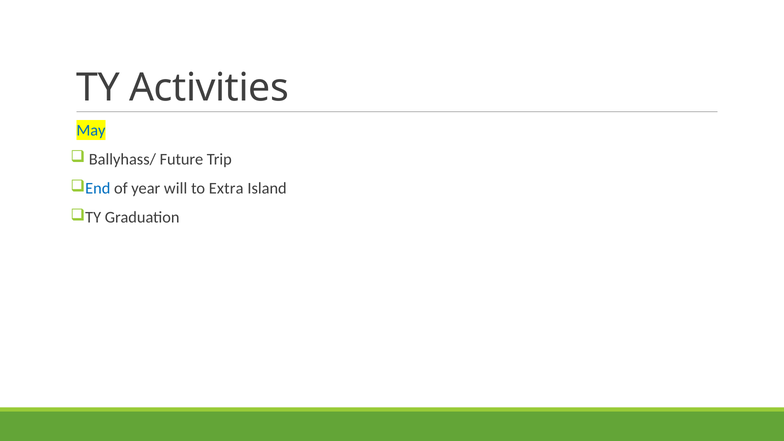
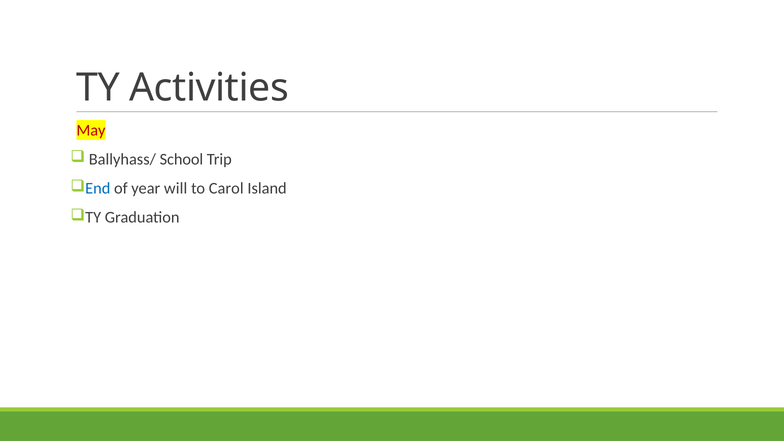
May colour: blue -> red (91, 130)
Future: Future -> School (181, 159)
Extra: Extra -> Carol (226, 189)
